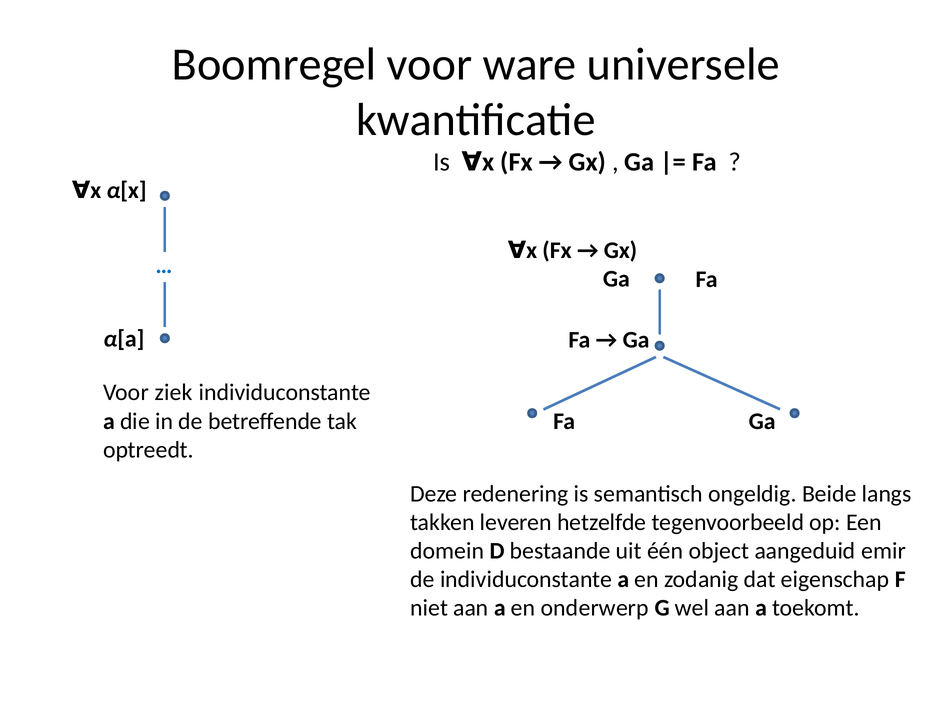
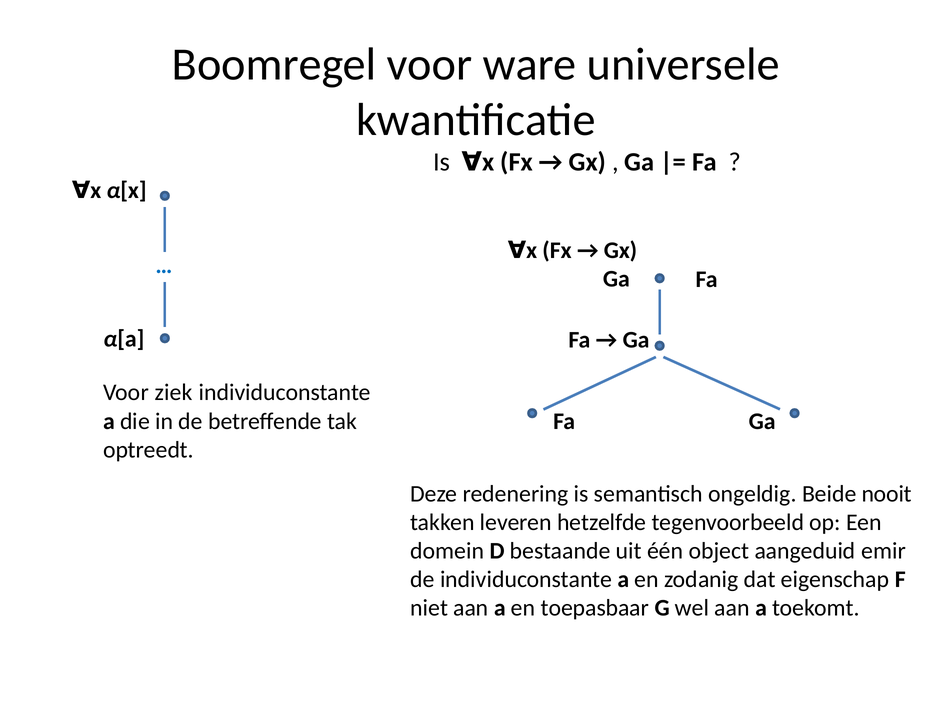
langs: langs -> nooit (887, 494)
onderwerp: onderwerp -> toepasbaar (595, 608)
